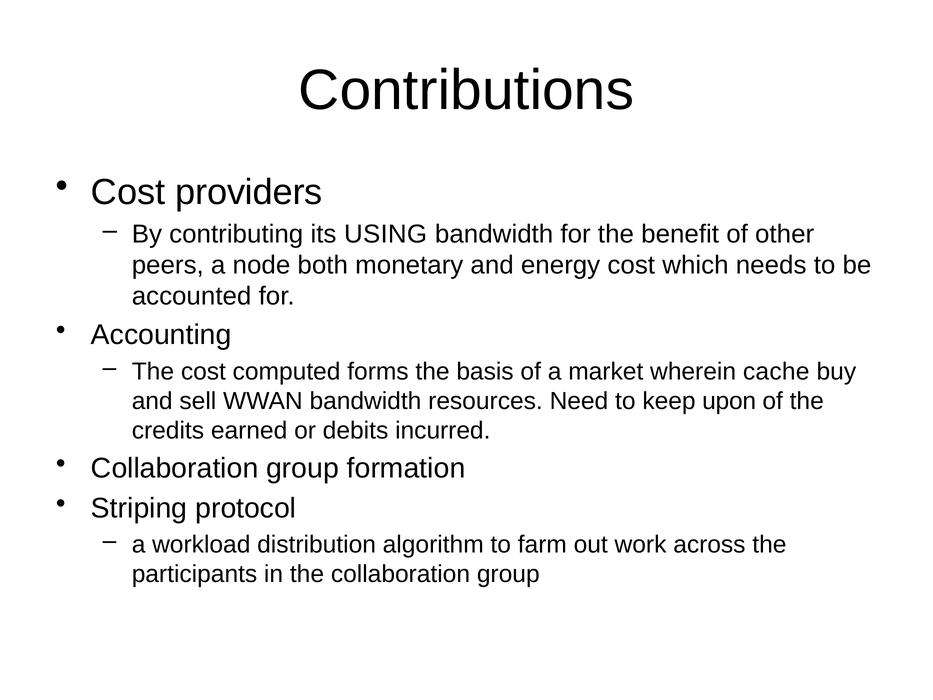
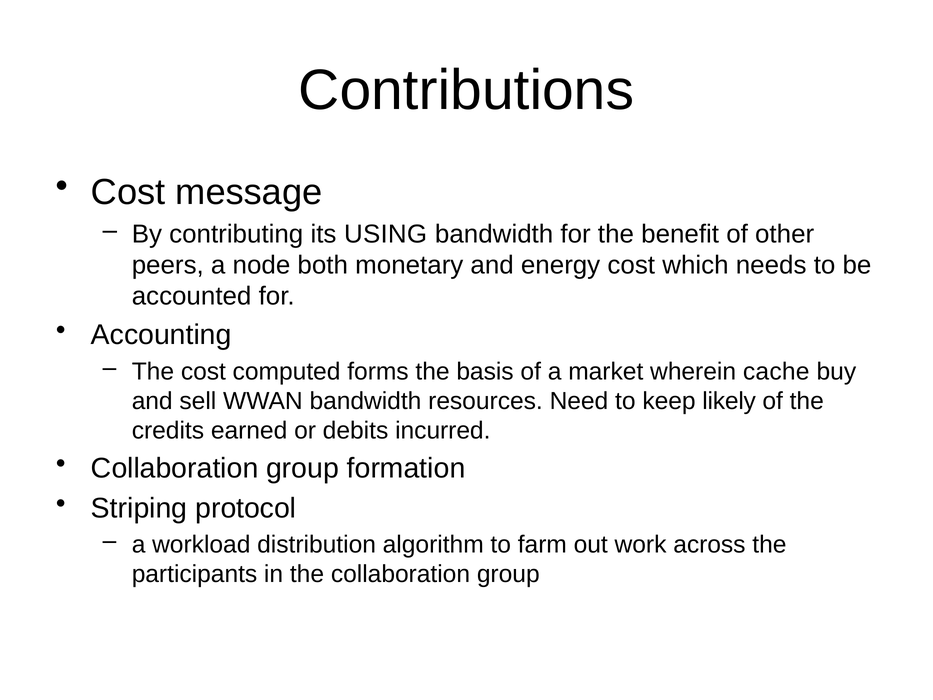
providers: providers -> message (249, 192)
upon: upon -> likely (729, 401)
